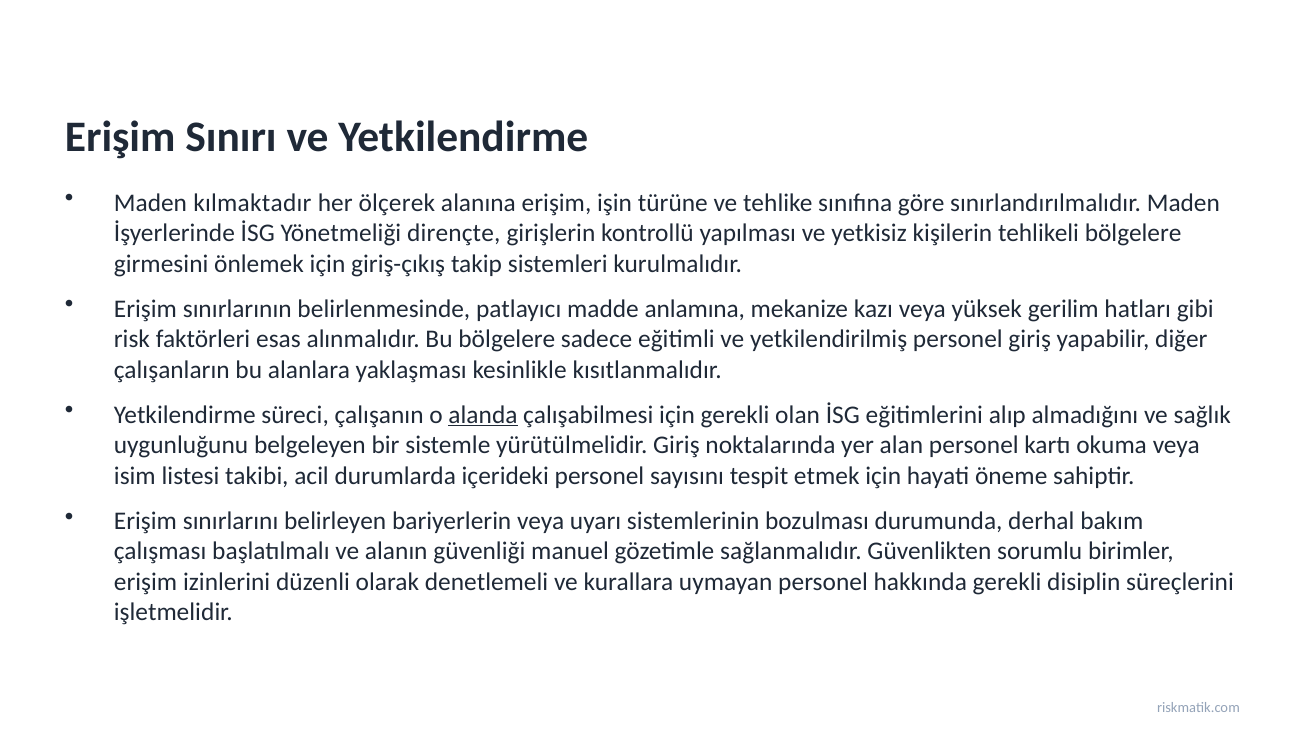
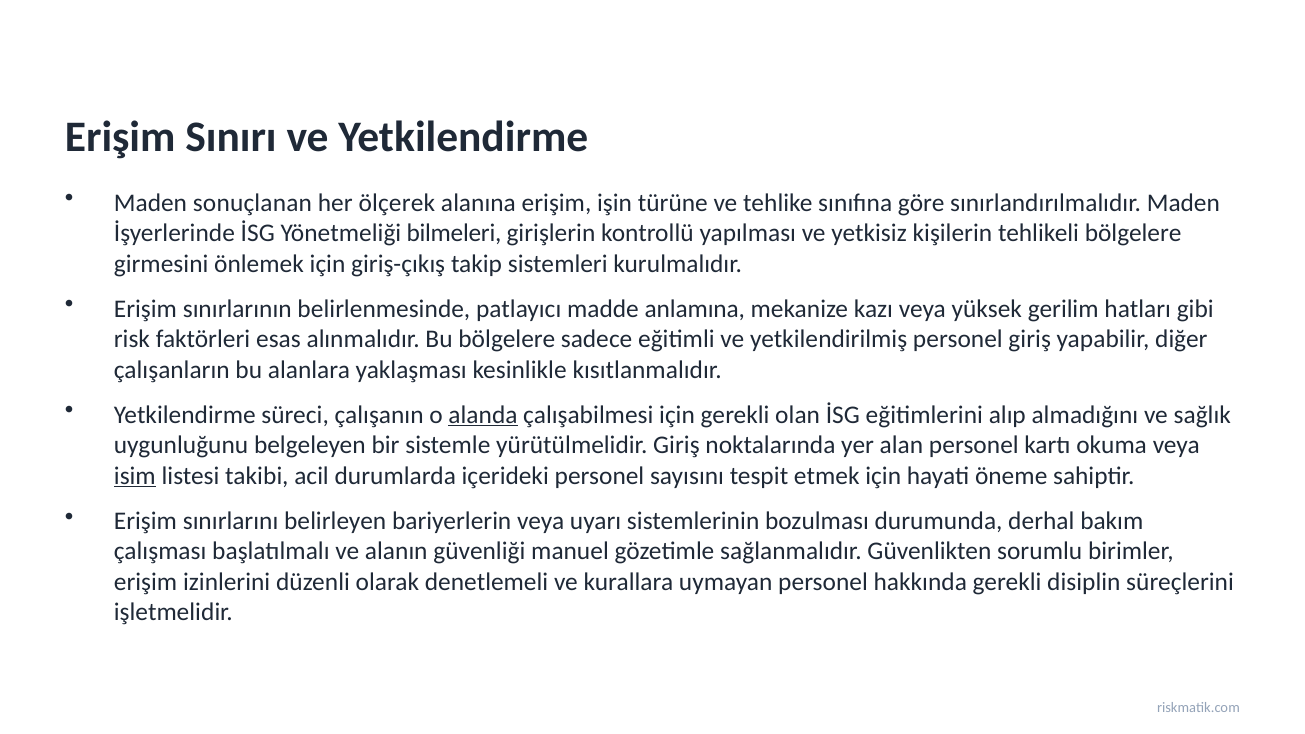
kılmaktadır: kılmaktadır -> sonuçlanan (252, 203)
dirençte: dirençte -> bilmeleri (454, 233)
isim underline: none -> present (135, 476)
